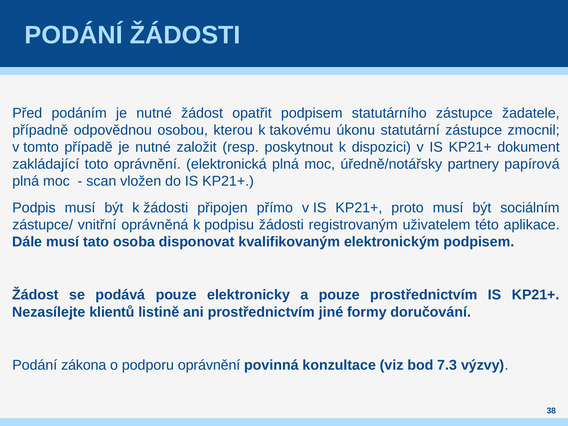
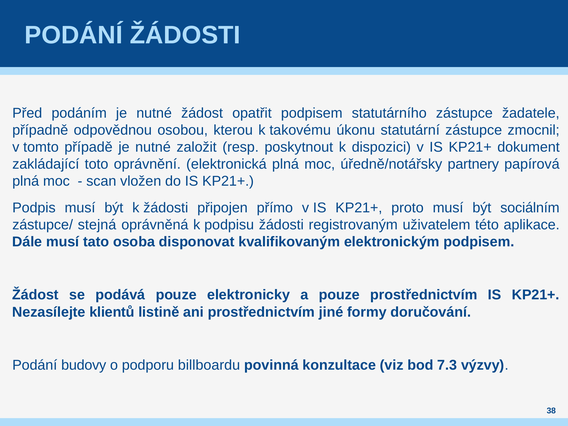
vnitřní: vnitřní -> stejná (97, 225)
zákona: zákona -> budovy (84, 365)
podporu oprávnění: oprávnění -> billboardu (209, 365)
